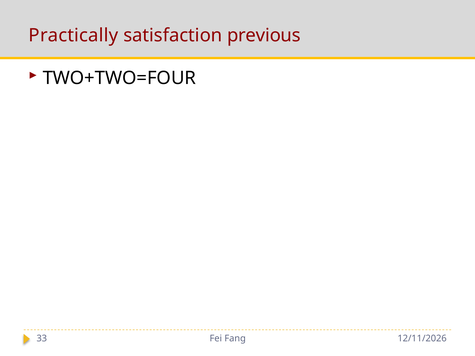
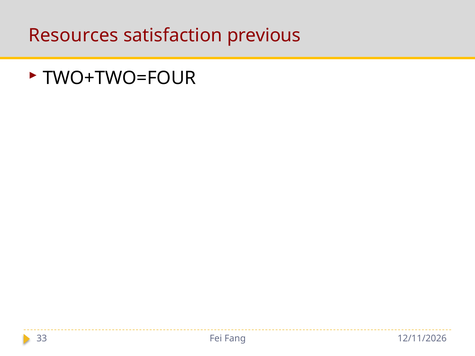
Practically: Practically -> Resources (73, 36)
